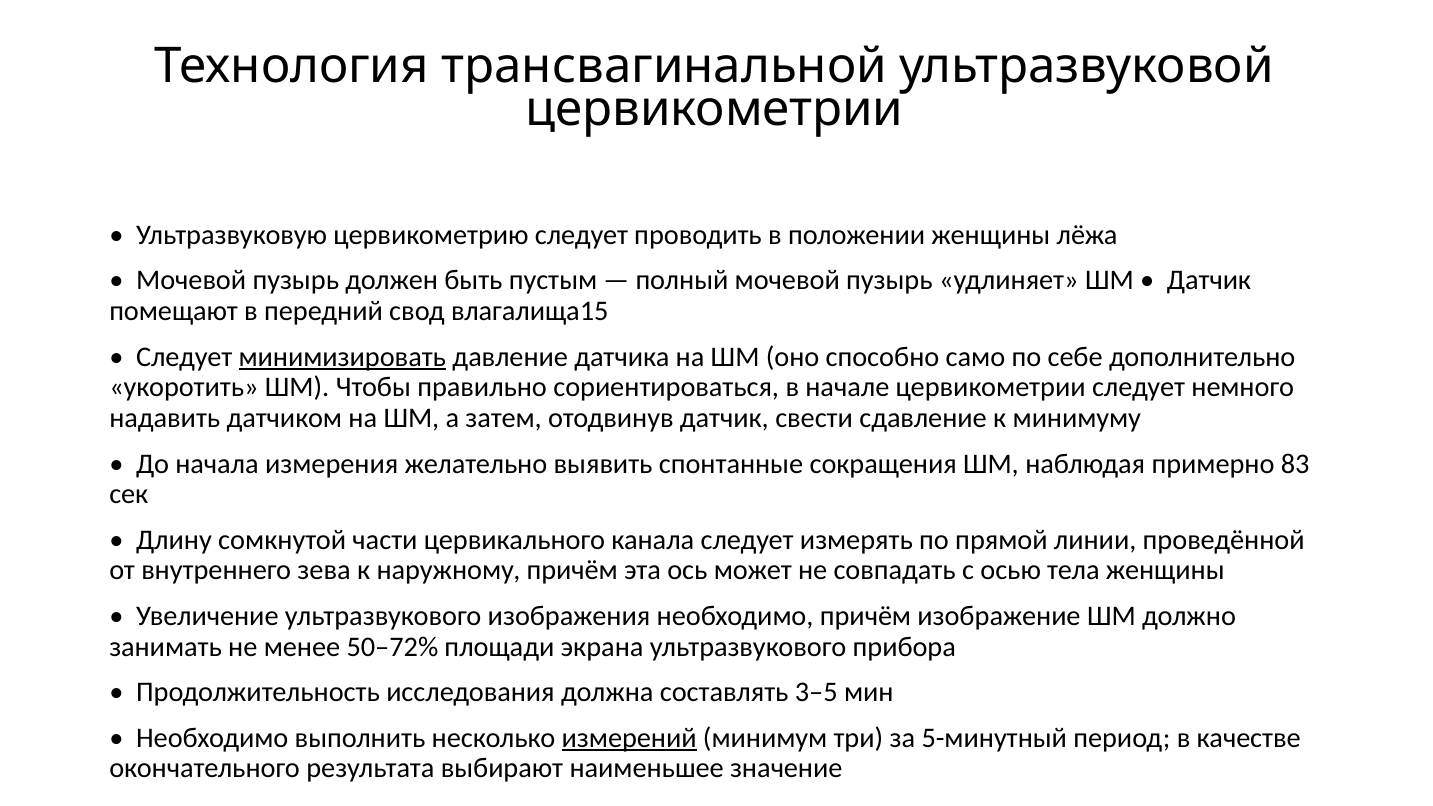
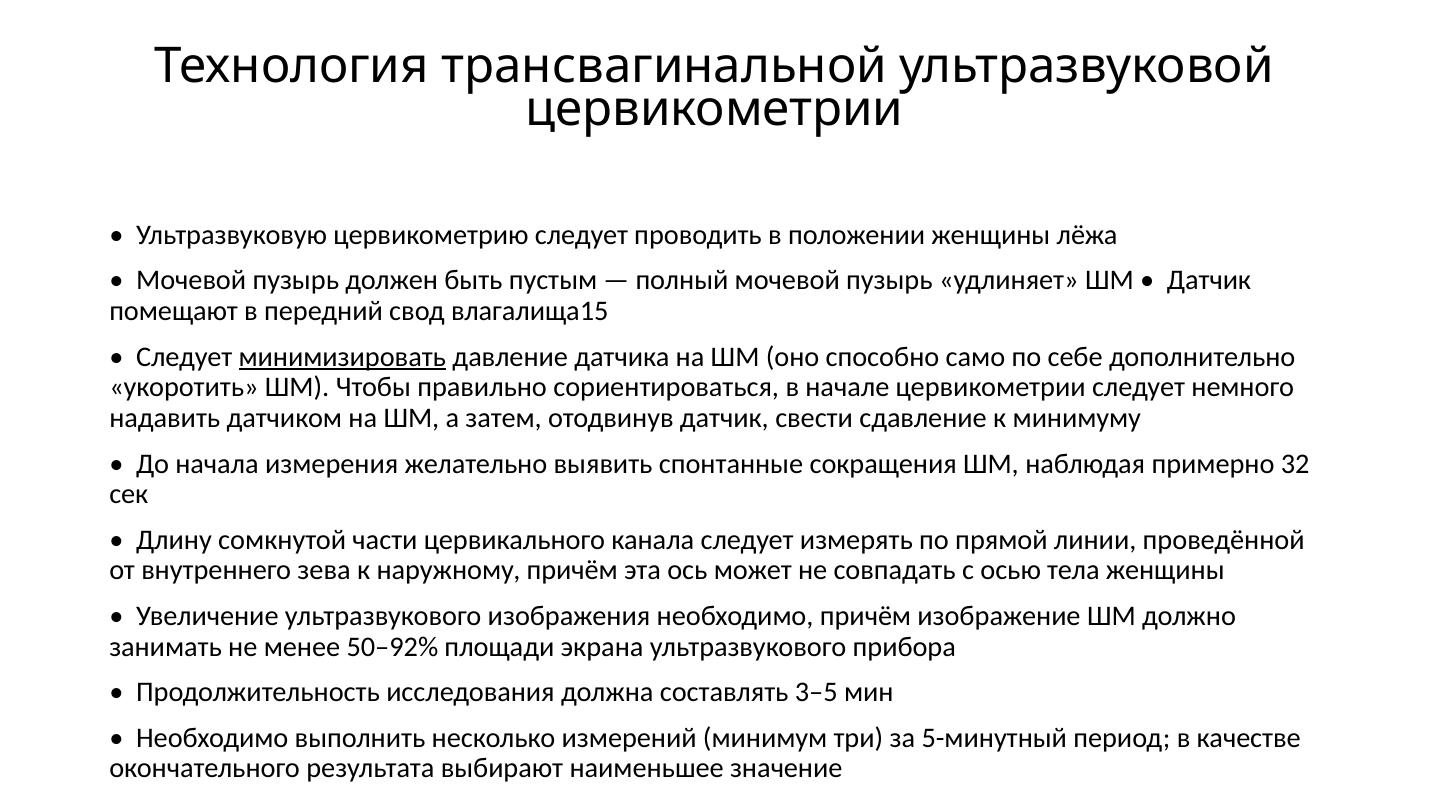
83: 83 -> 32 (1295, 464)
50–72%: 50–72% -> 50–92% (392, 647)
измерений underline: present -> none (629, 738)
